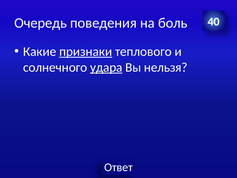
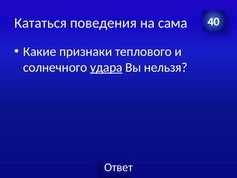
Очередь: Очередь -> Кататься (41, 23)
боль: боль -> сама (173, 23)
признаки underline: present -> none (86, 51)
